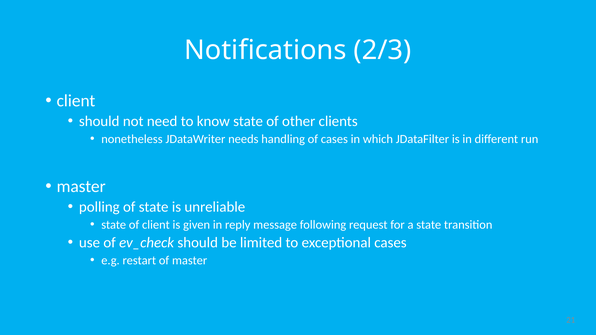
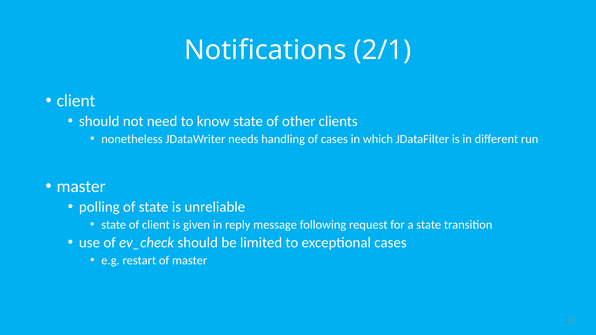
2/3: 2/3 -> 2/1 (383, 50)
